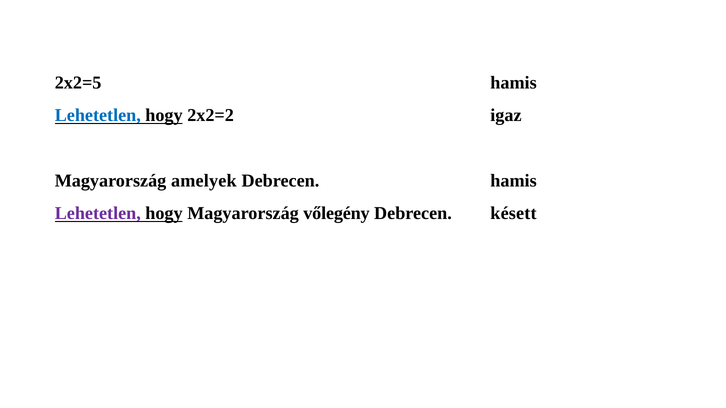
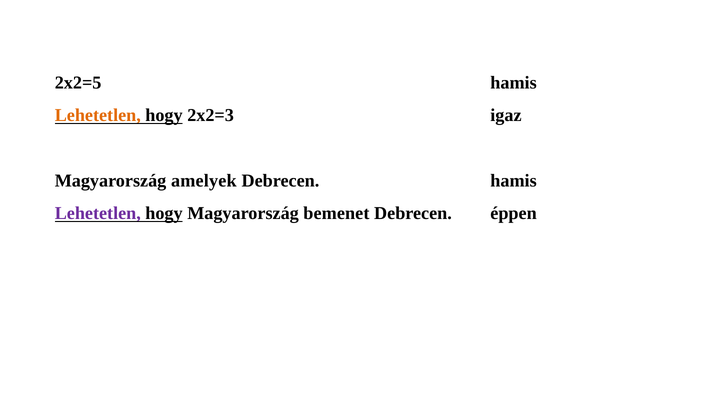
Lehetetlen colour: blue -> orange (98, 116)
2x2=2: 2x2=2 -> 2x2=3 (211, 116)
vőlegény: vőlegény -> bemenet (336, 214)
késett: késett -> éppen (514, 214)
